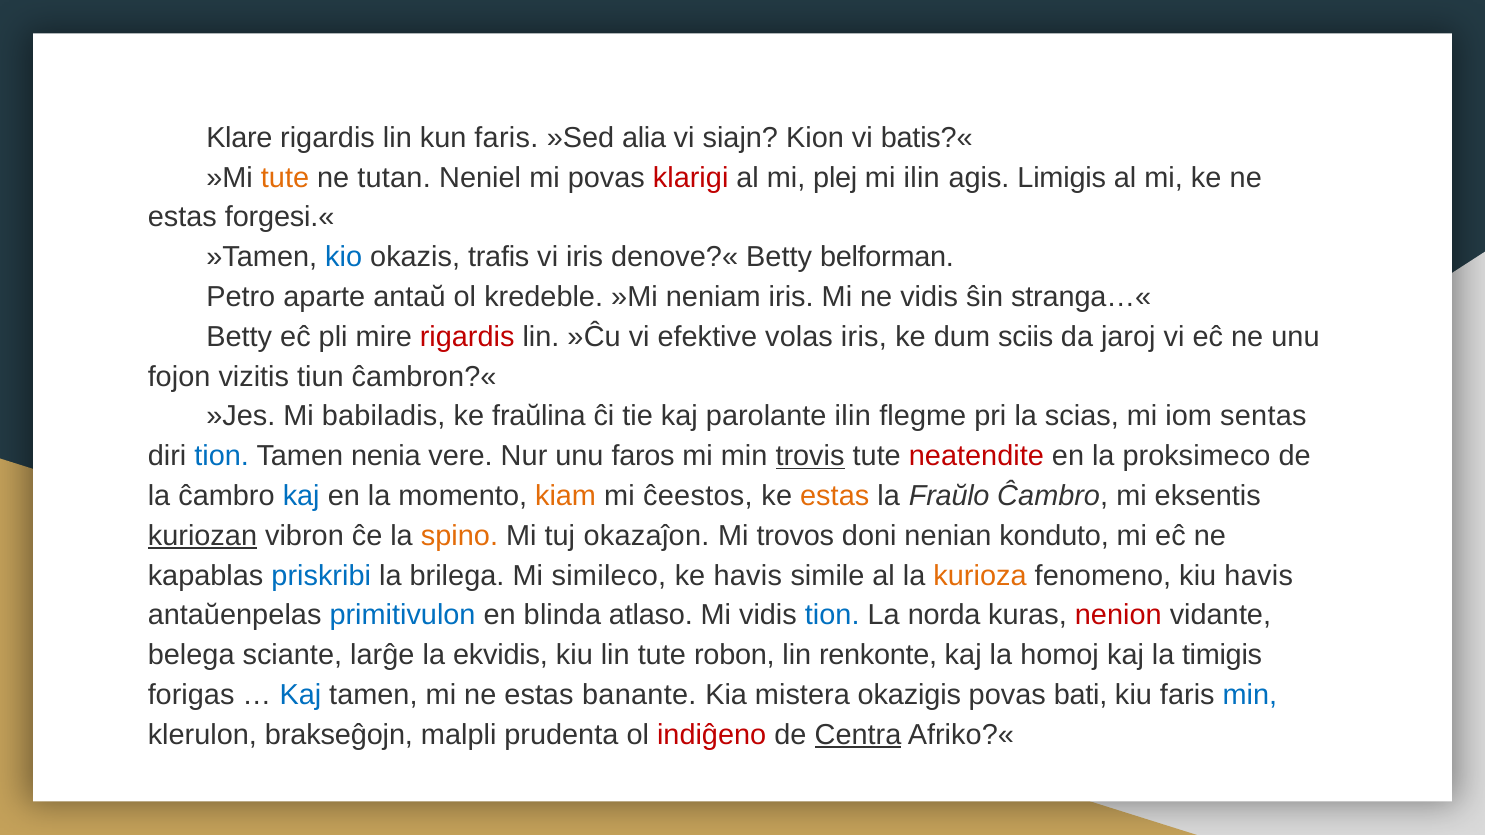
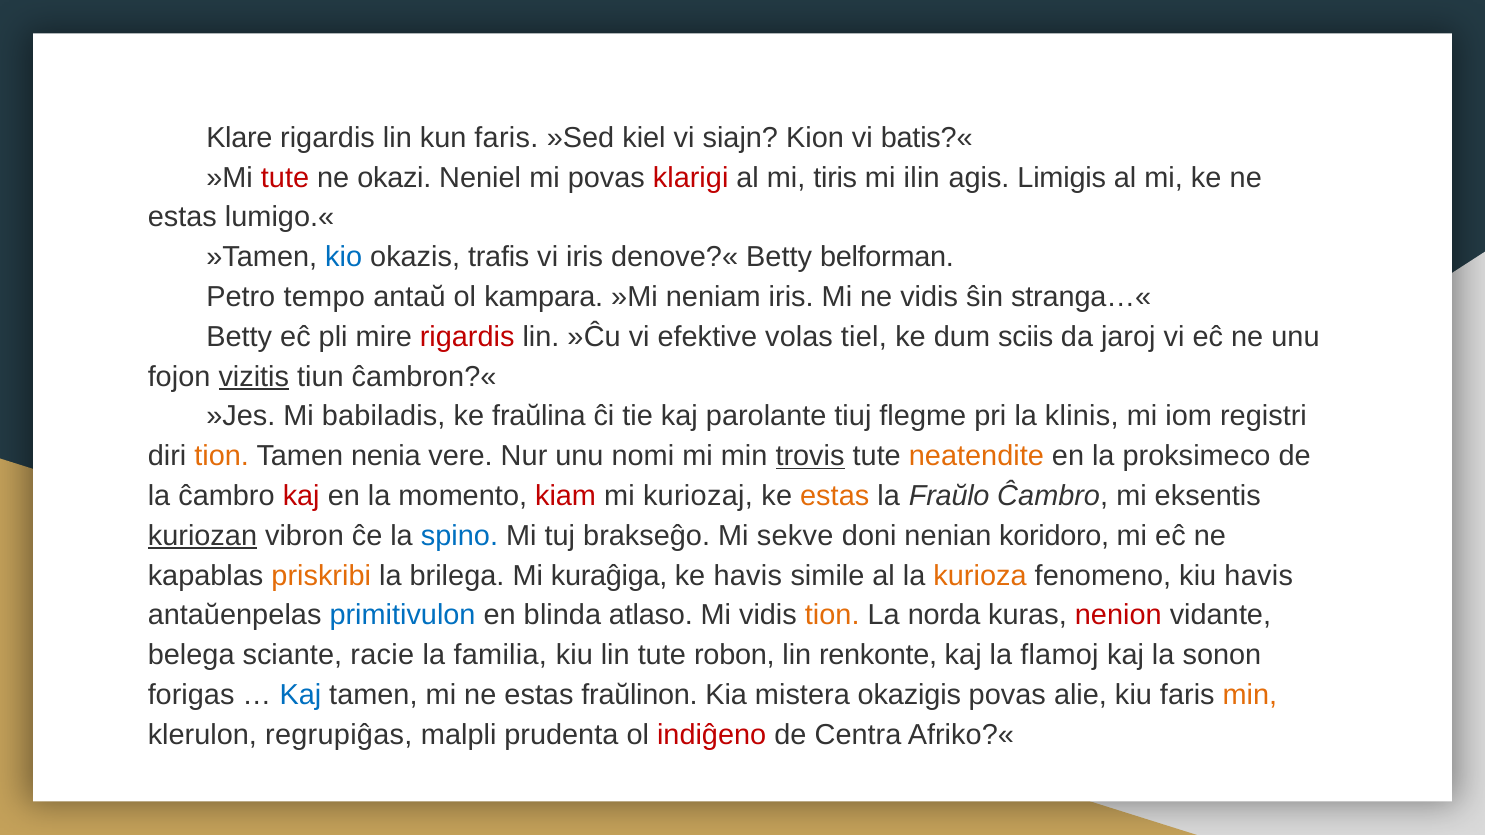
alia: alia -> kiel (644, 138)
tute colour: orange -> red (285, 178)
tutan: tutan -> okazi (394, 178)
plej: plej -> tiris (835, 178)
forgesi.«: forgesi.« -> lumigo.« (280, 217)
aparte: aparte -> tempo (324, 297)
kredeble: kredeble -> kampara (544, 297)
volas iris: iris -> tiel (864, 337)
vizitis underline: none -> present (254, 377)
parolante ilin: ilin -> tiuj (853, 417)
scias: scias -> klinis (1082, 417)
sentas: sentas -> registri (1263, 417)
tion colour: blue -> orange (222, 456)
faros: faros -> nomi (643, 456)
neatendite colour: red -> orange (976, 456)
kaj colour: blue -> red (301, 496)
kiam colour: orange -> red (566, 496)
ĉeestos: ĉeestos -> kuriozaj (698, 496)
spino colour: orange -> blue (460, 536)
okazaĵon: okazaĵon -> brakseĝo (647, 536)
trovos: trovos -> sekve (795, 536)
konduto: konduto -> koridoro (1054, 536)
priskribi colour: blue -> orange (321, 576)
simileco: simileco -> kuraĝiga (609, 576)
tion colour: blue -> orange (832, 616)
larĝe: larĝe -> racie (382, 655)
ekvidis: ekvidis -> familia (500, 655)
homoj: homoj -> flamoj (1059, 655)
timigis: timigis -> sonon (1222, 655)
banante: banante -> fraŭlinon (640, 695)
bati: bati -> alie (1080, 695)
min colour: blue -> orange (1250, 695)
brakseĝojn: brakseĝojn -> regrupiĝas (339, 735)
Centra underline: present -> none (858, 735)
